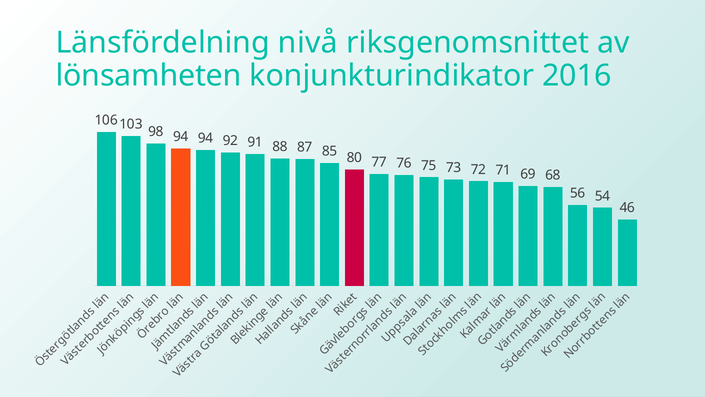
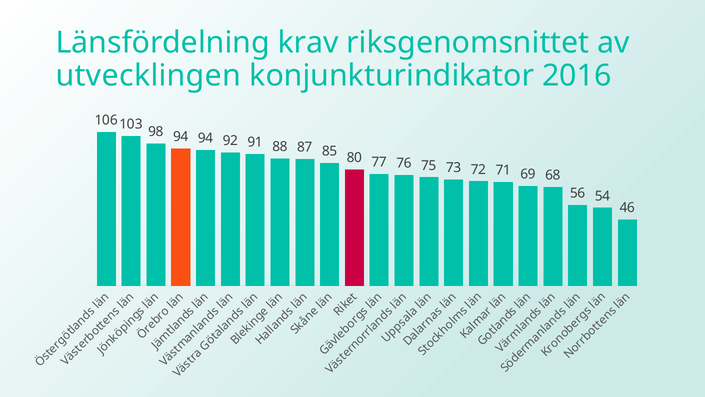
nivå: nivå -> krav (308, 43)
lönsamheten: lönsamheten -> utvecklingen (148, 76)
